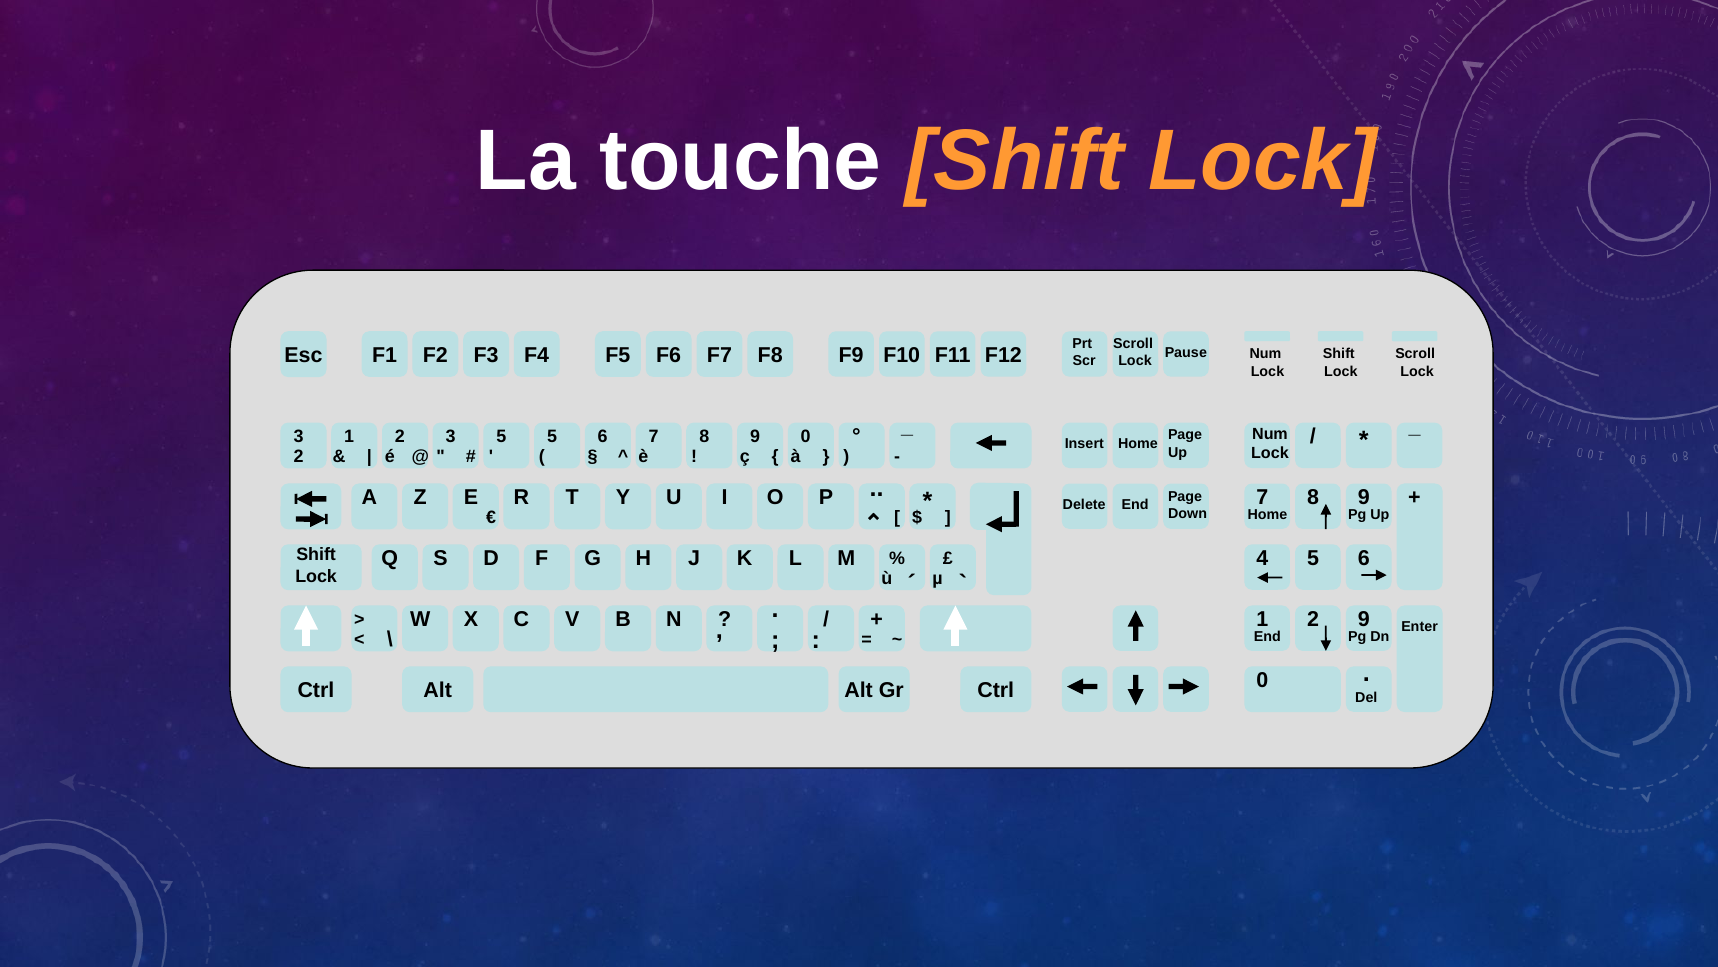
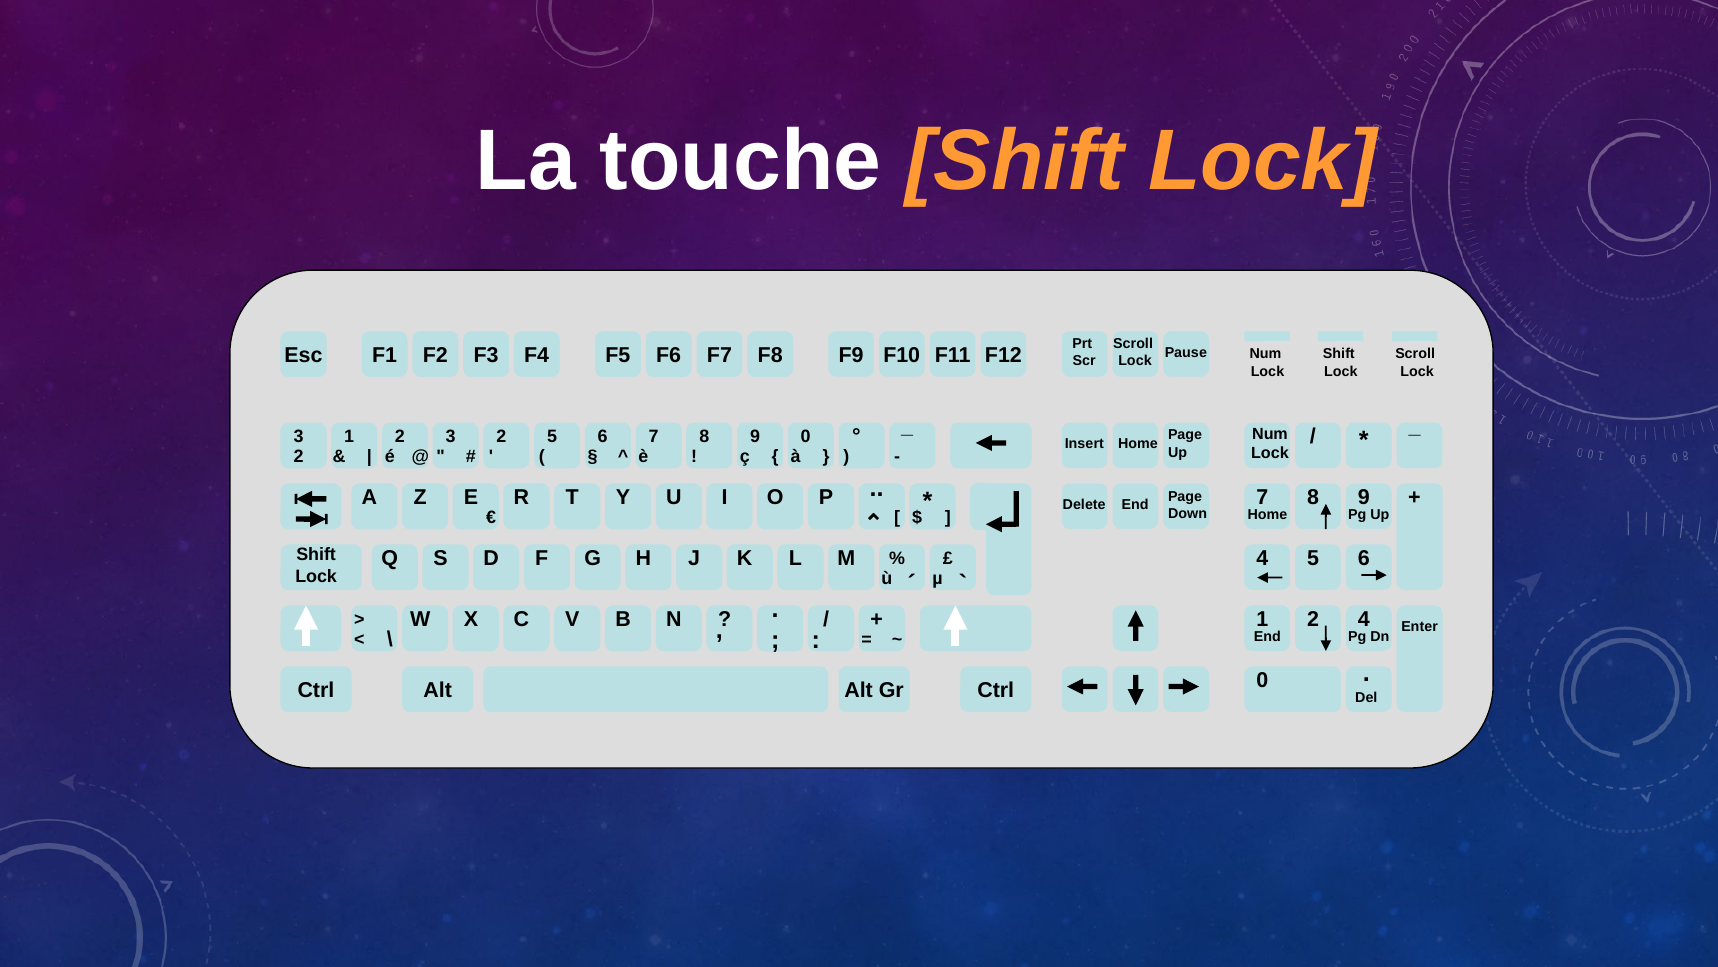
3 5: 5 -> 2 (501, 436)
2 9: 9 -> 4 (1364, 619)
